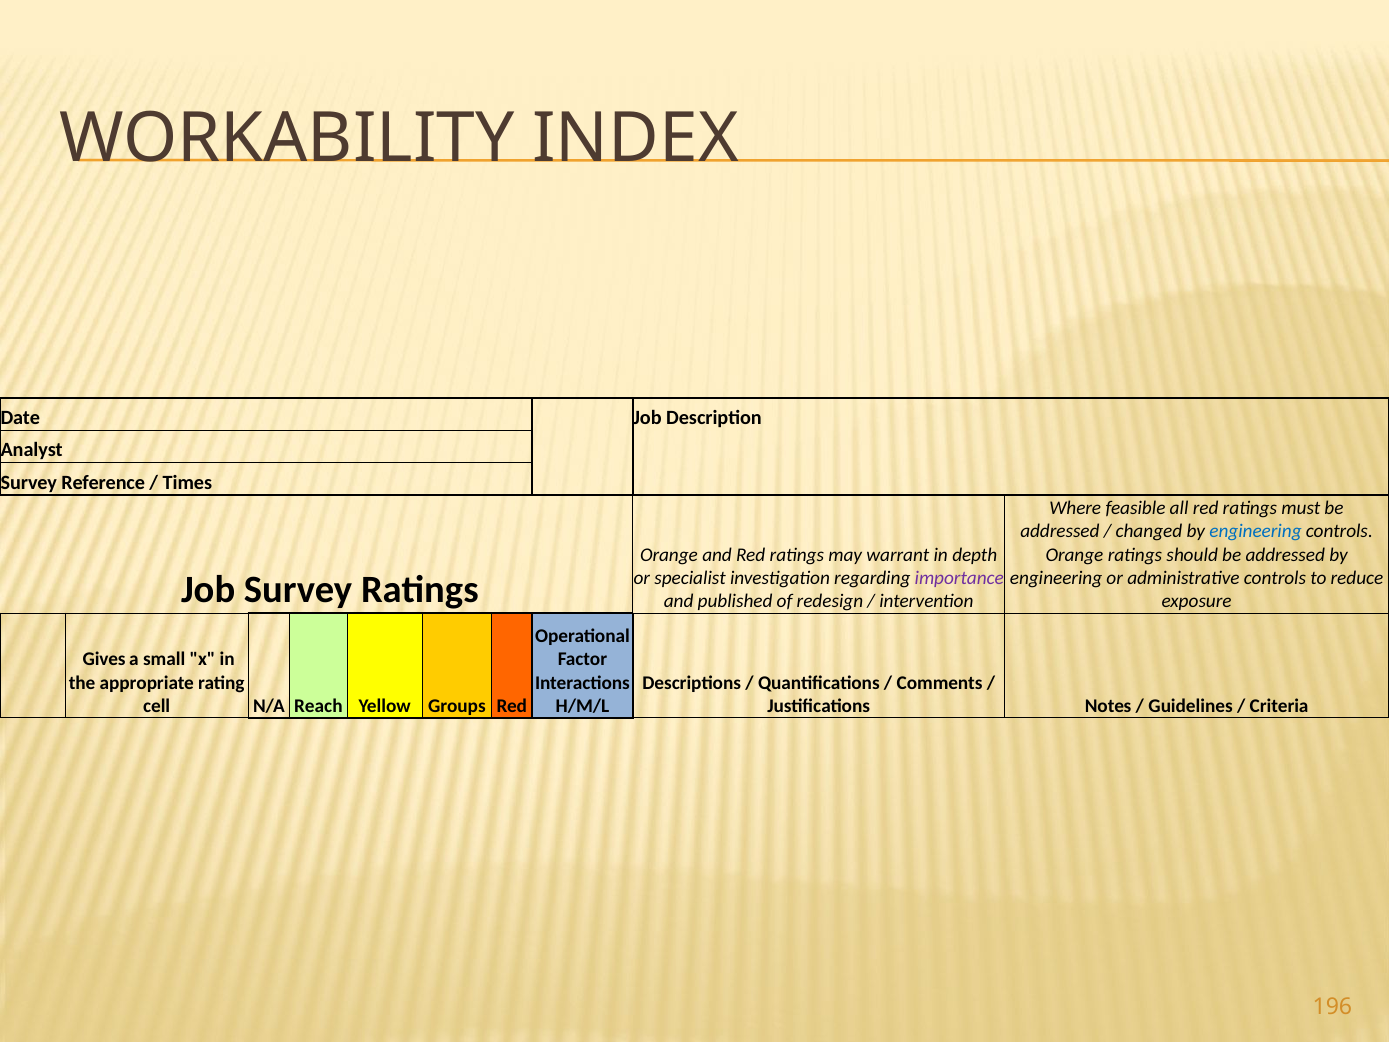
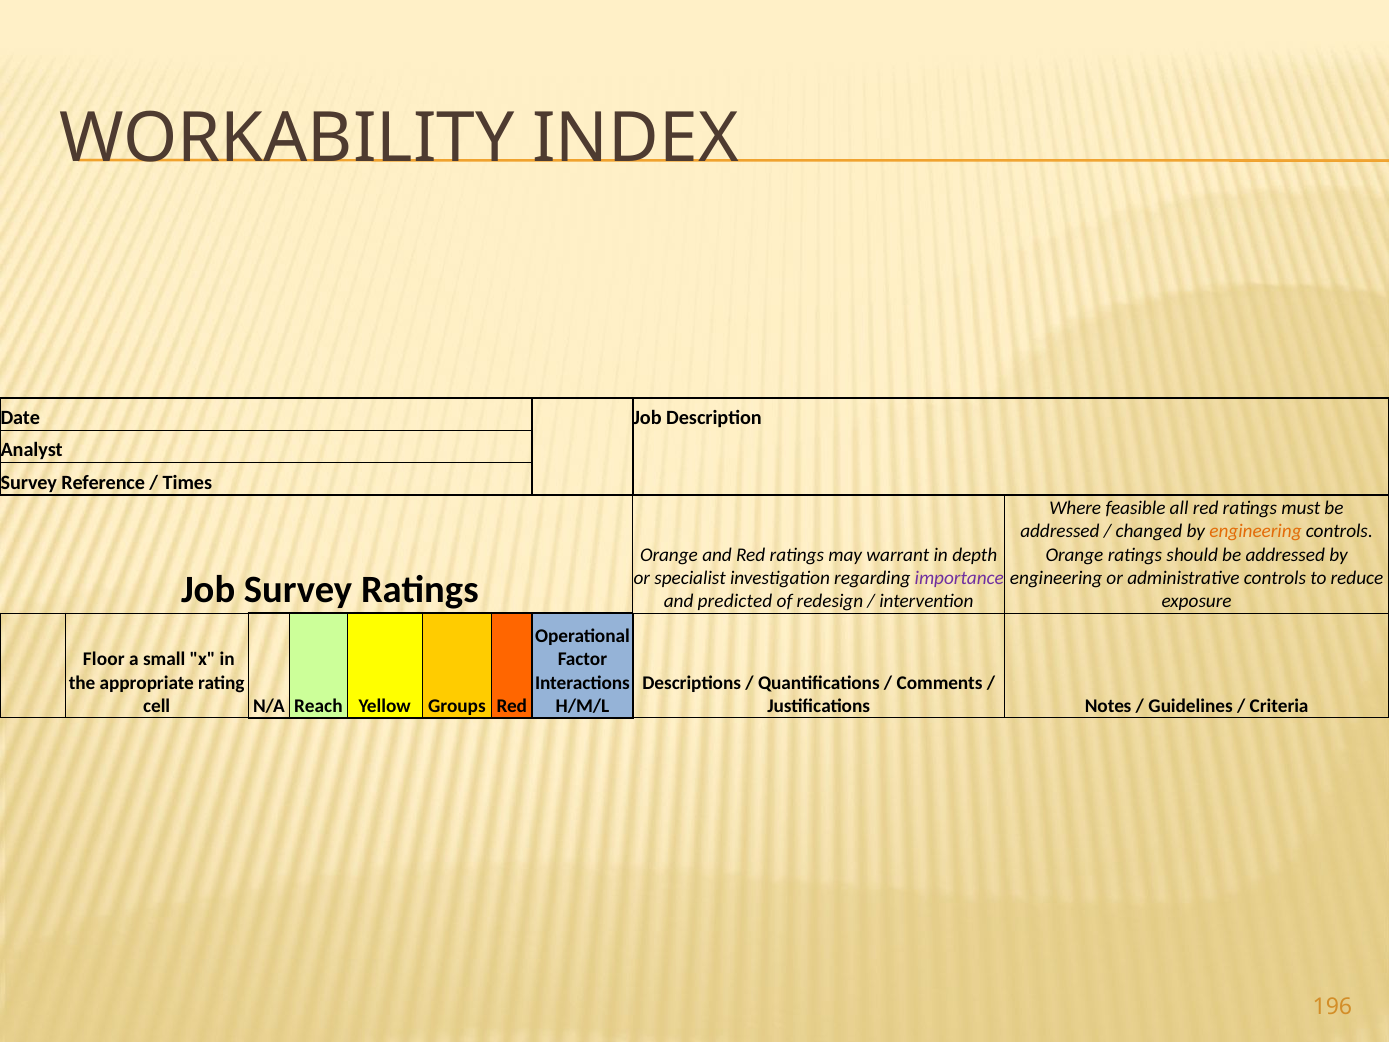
engineering colour: blue -> orange (1256, 531)
published: published -> predicted (735, 601)
Gives: Gives -> Floor (104, 659)
